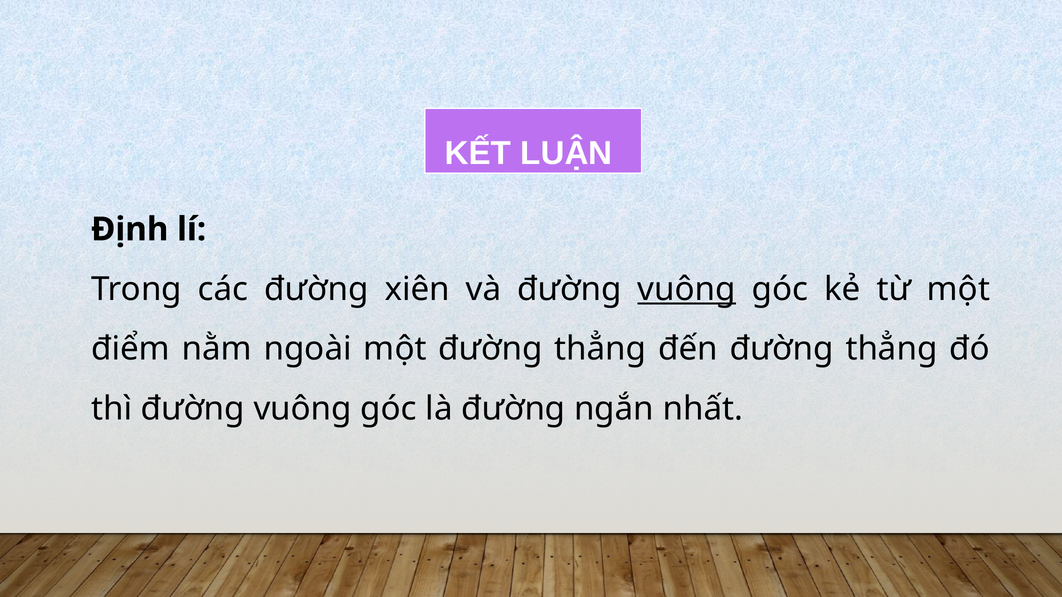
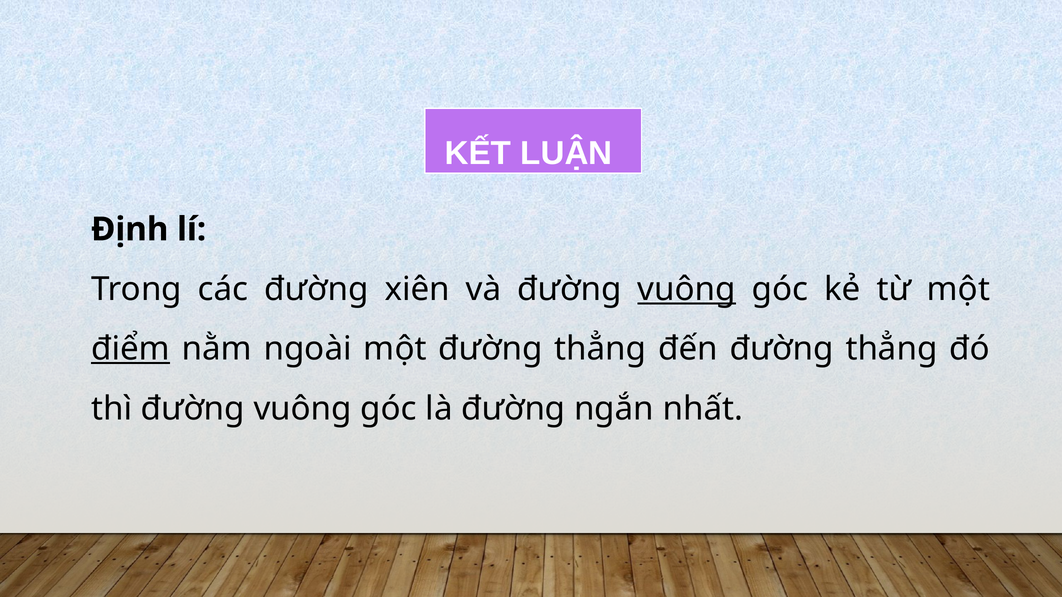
điểm underline: none -> present (130, 349)
